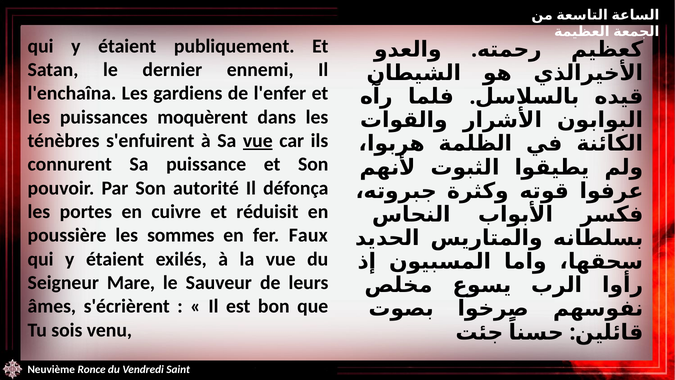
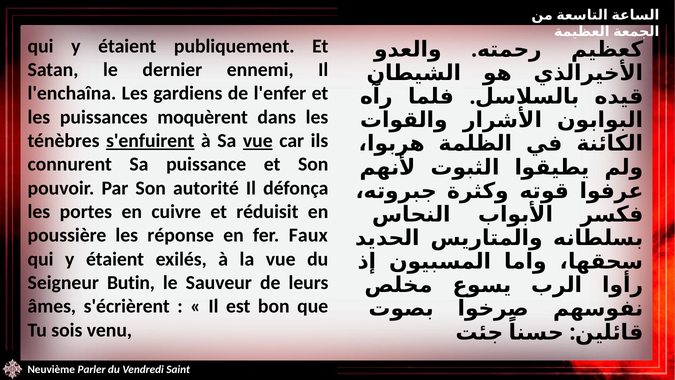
s'enfuirent underline: none -> present (150, 141)
sommes: sommes -> réponse (181, 235)
Mare: Mare -> Butin (131, 282)
Ronce: Ronce -> Parler (92, 369)
